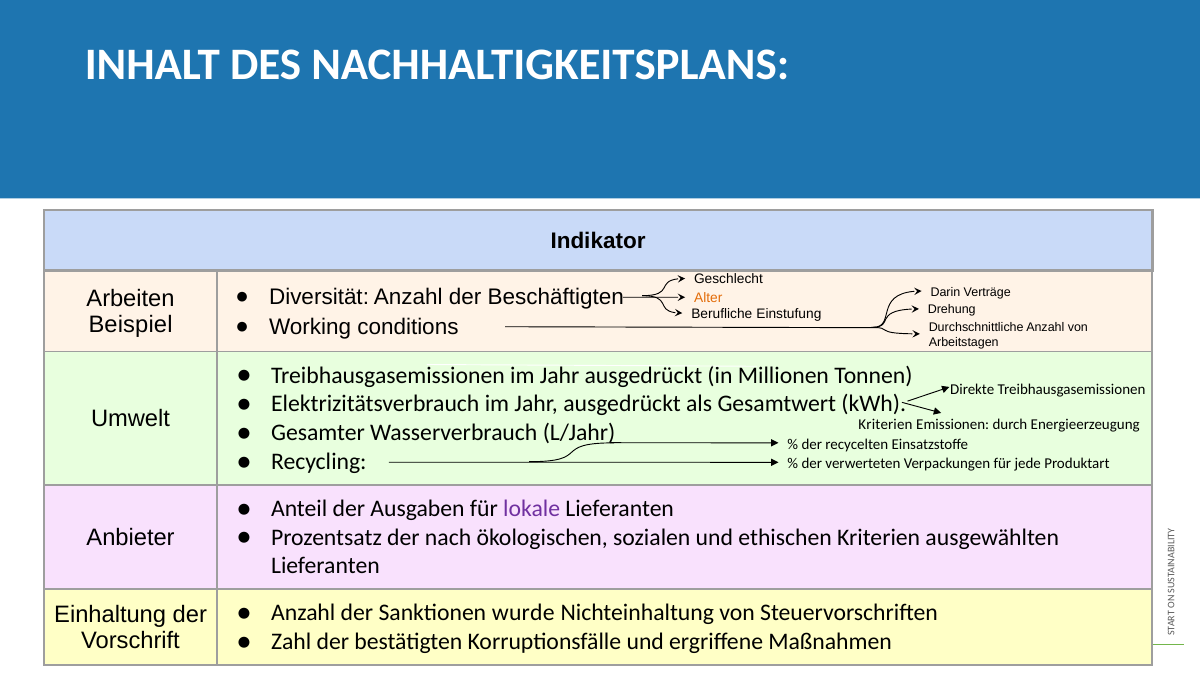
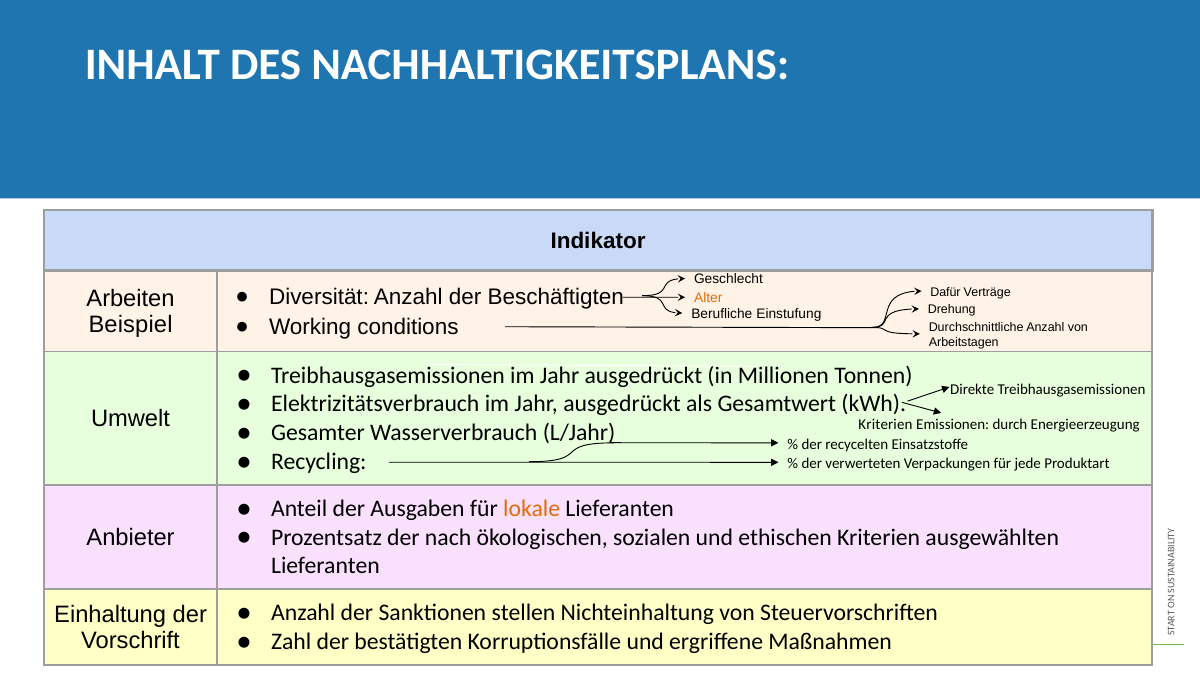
Darin: Darin -> Dafür (946, 292)
lokale colour: purple -> orange (532, 508)
wurde: wurde -> stellen (523, 613)
